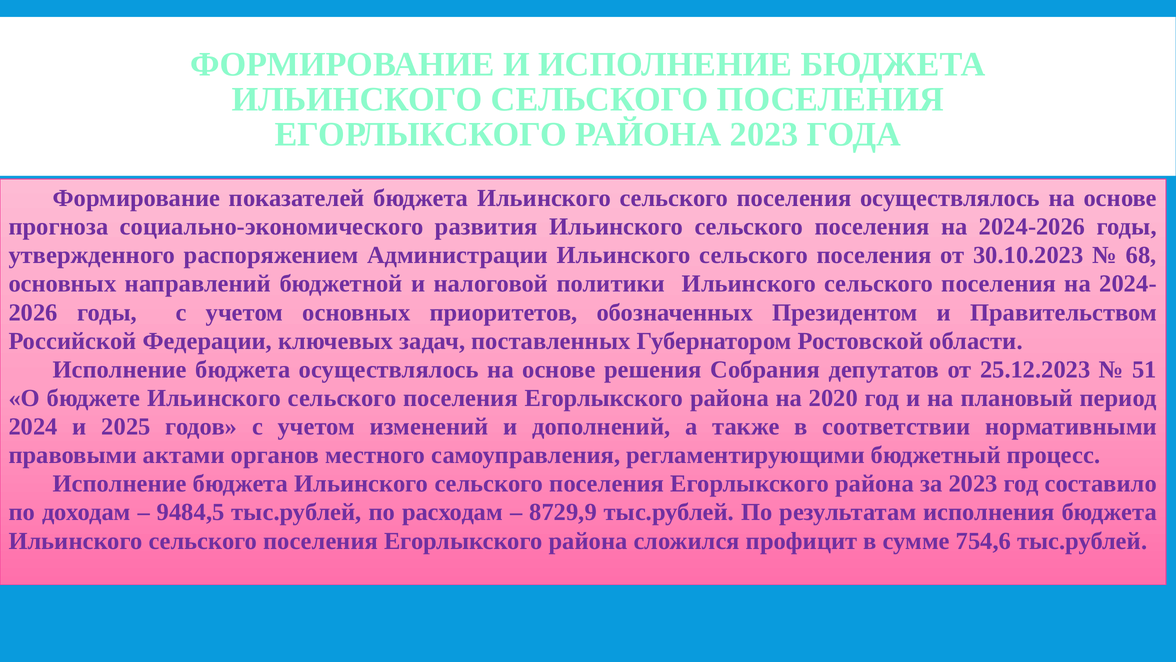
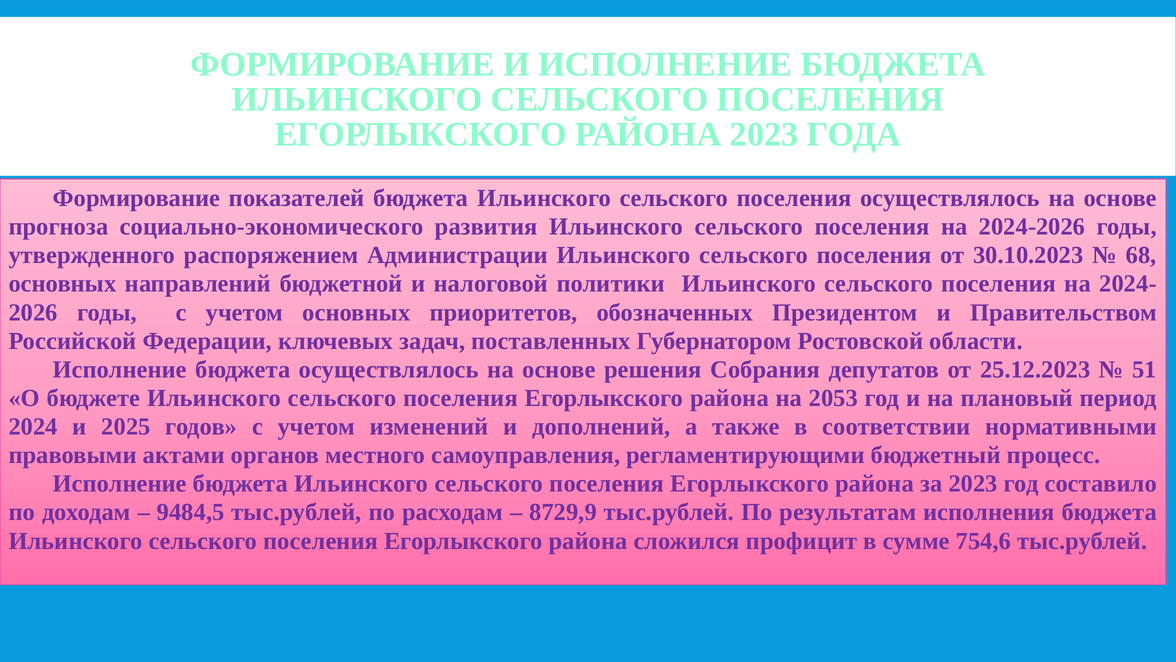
2020: 2020 -> 2053 (833, 398)
